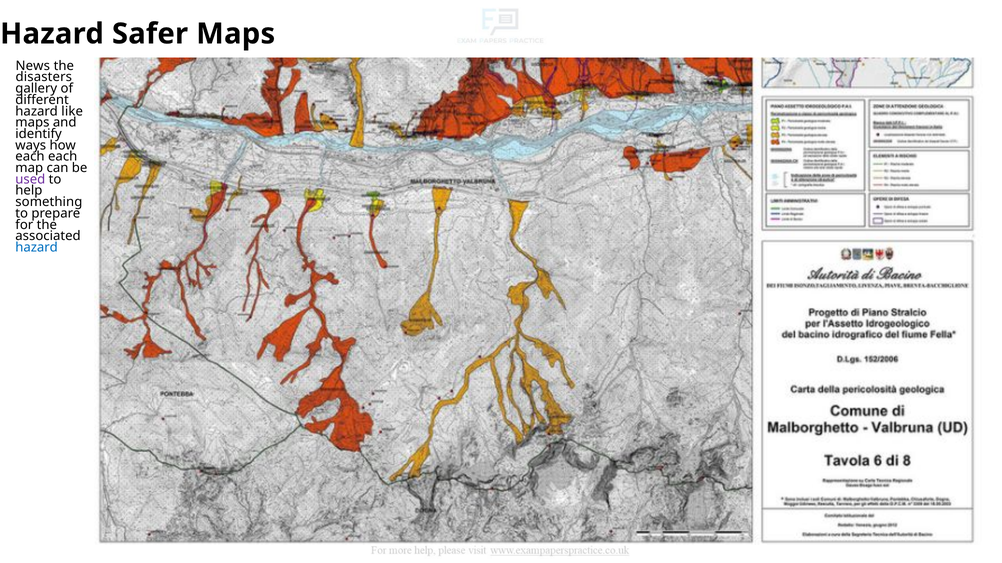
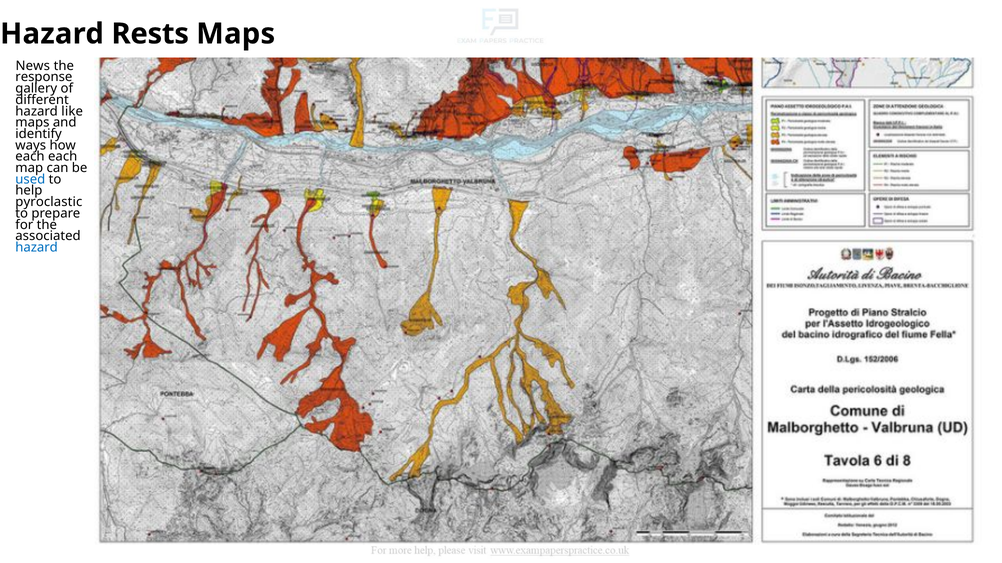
Safer: Safer -> Rests (150, 34)
disasters: disasters -> response (44, 77)
used colour: purple -> blue (30, 179)
something: something -> pyroclastic (49, 202)
